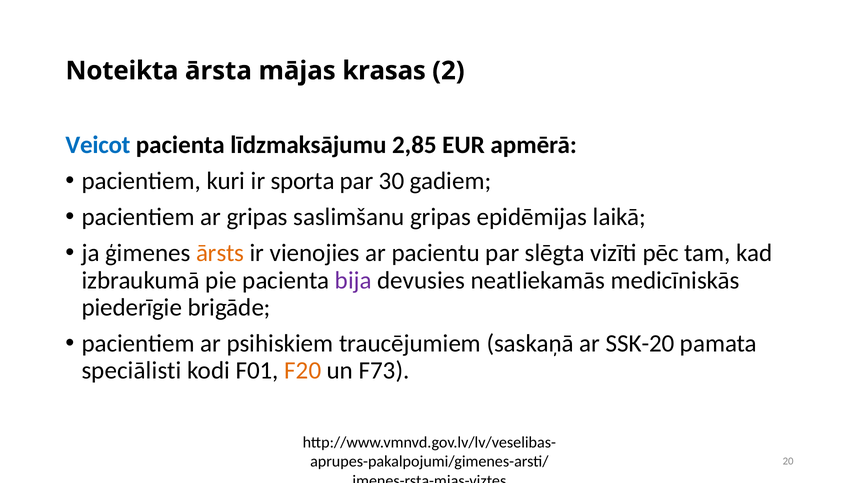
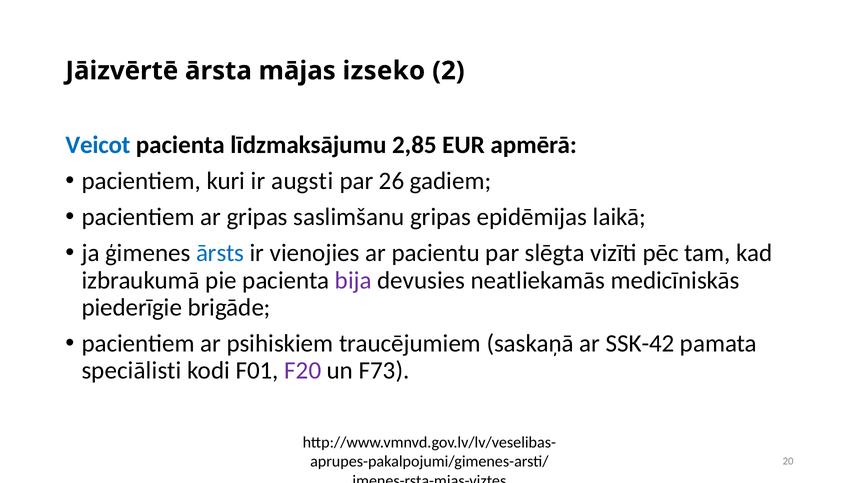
Noteikta: Noteikta -> Jāizvērtē (122, 71)
krasas: krasas -> izseko (384, 71)
sporta: sporta -> augsti (302, 181)
30: 30 -> 26 (392, 181)
ārsts colour: orange -> blue (220, 253)
SSK-20: SSK-20 -> SSK-42 (640, 343)
F20 colour: orange -> purple (303, 370)
